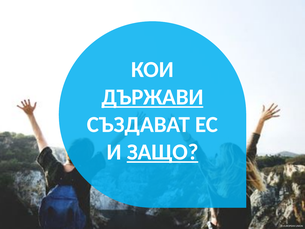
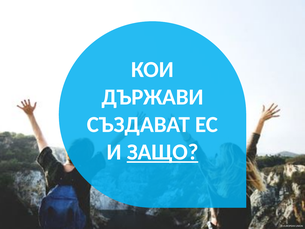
ДЪРЖАВИ underline: present -> none (153, 97)
